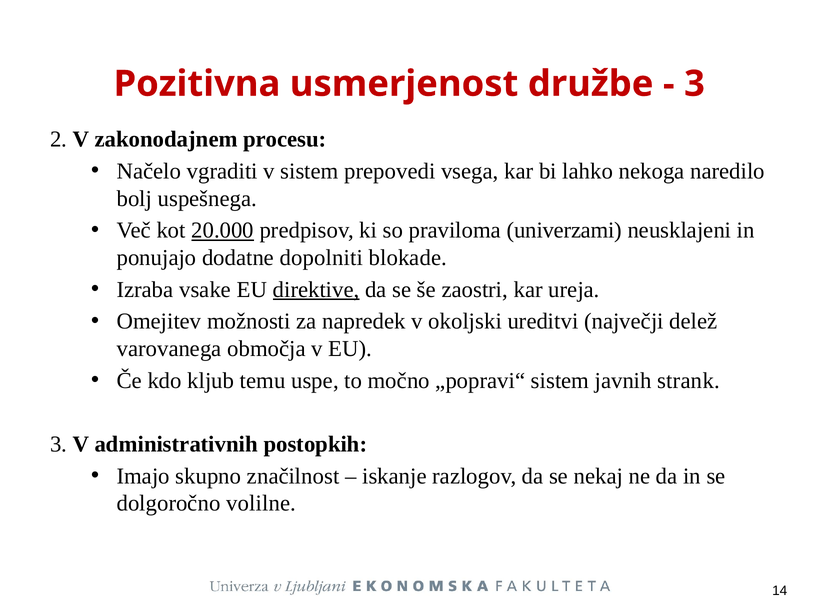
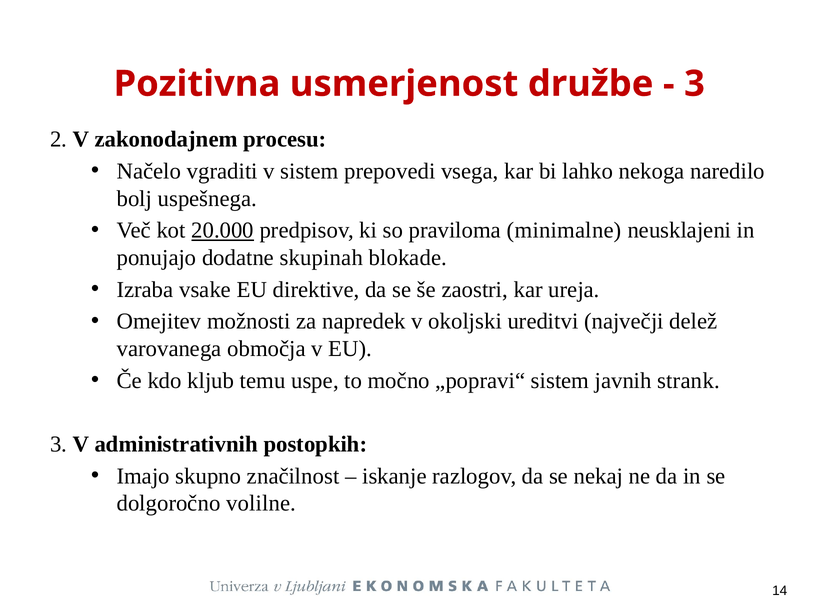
univerzami: univerzami -> minimalne (564, 231)
dopolniti: dopolniti -> skupinah (321, 258)
direktive underline: present -> none (316, 290)
